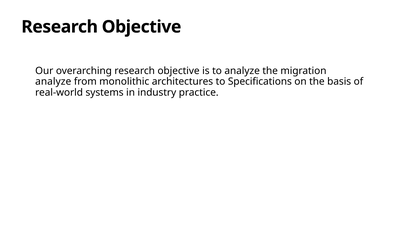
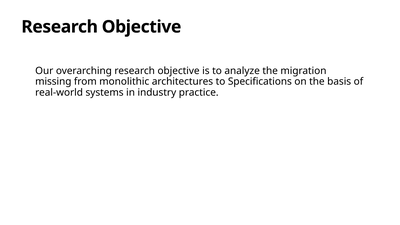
analyze: analyze -> missing (53, 82)
